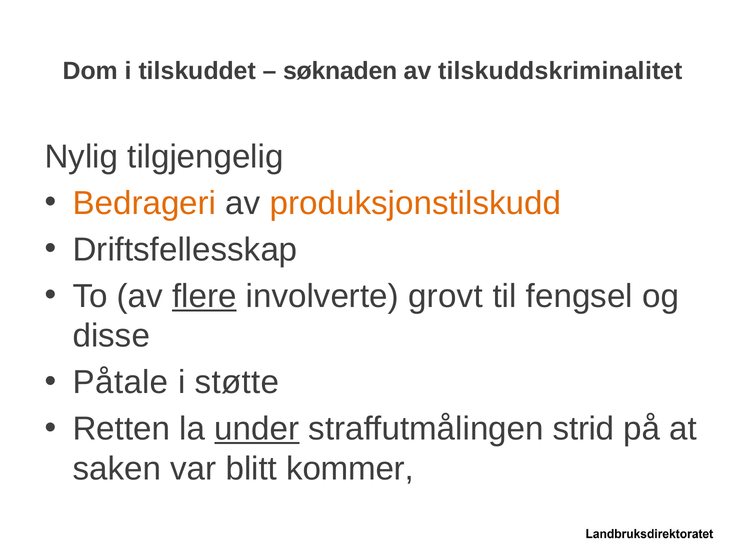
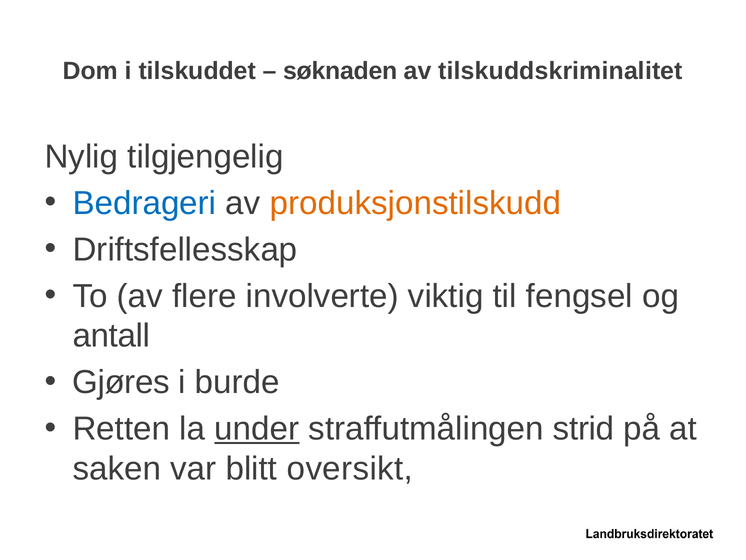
Bedrageri colour: orange -> blue (144, 203)
flere underline: present -> none (204, 296)
grovt: grovt -> viktig (446, 296)
disse: disse -> antall (111, 336)
Påtale: Påtale -> Gjøres (121, 382)
støtte: støtte -> burde (237, 382)
kommer: kommer -> oversikt (350, 468)
